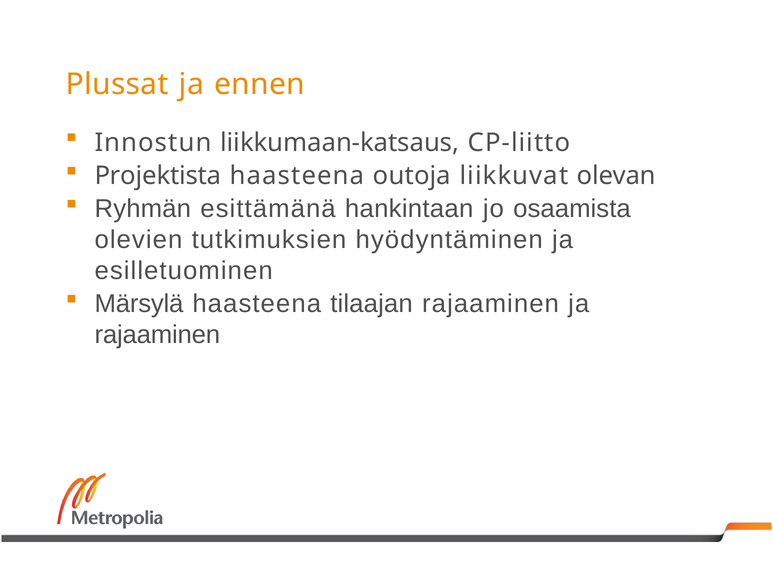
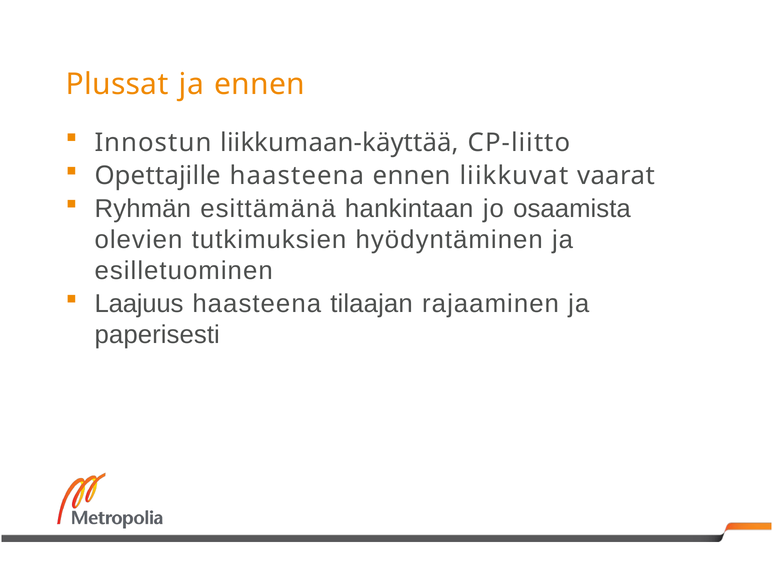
liikkumaan-katsaus: liikkumaan-katsaus -> liikkumaan-käyttää (340, 143)
Projektista: Projektista -> Opettajille (158, 176)
haasteena outoja: outoja -> ennen (412, 176)
olevan: olevan -> vaarat (616, 176)
Märsylä: Märsylä -> Laajuus (139, 304)
rajaaminen: rajaaminen -> paperisesti (157, 335)
